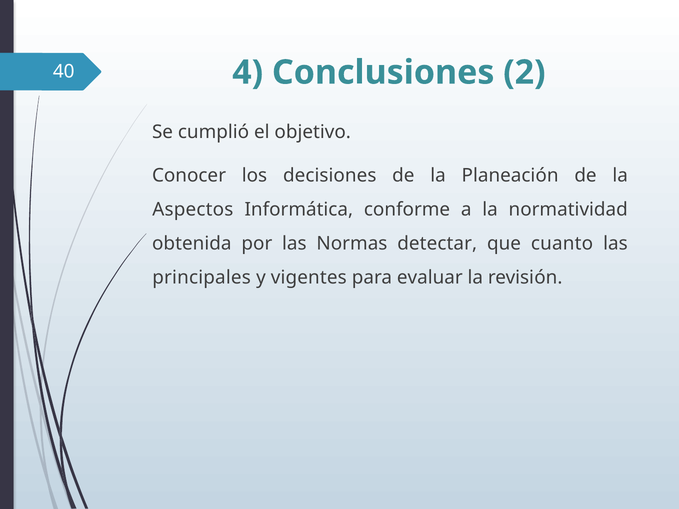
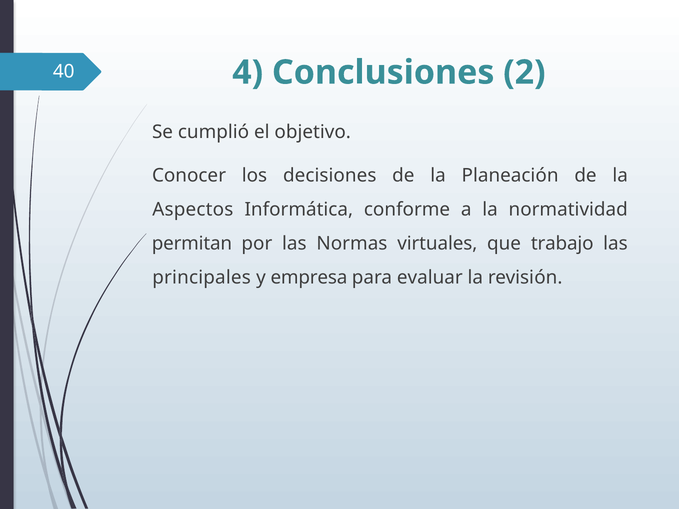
obtenida: obtenida -> permitan (192, 244)
detectar: detectar -> virtuales (437, 244)
cuanto: cuanto -> trabajo (562, 244)
vigentes: vigentes -> empresa (309, 277)
